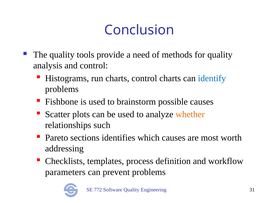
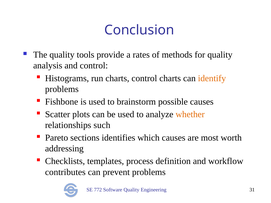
need: need -> rates (141, 55)
identify colour: blue -> orange (212, 78)
parameters: parameters -> contributes (65, 172)
